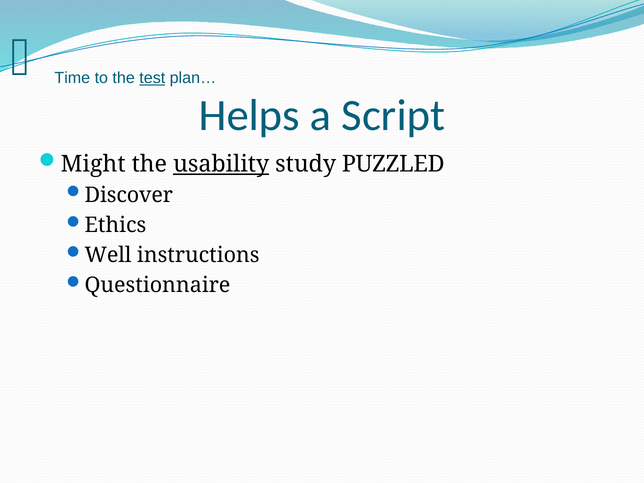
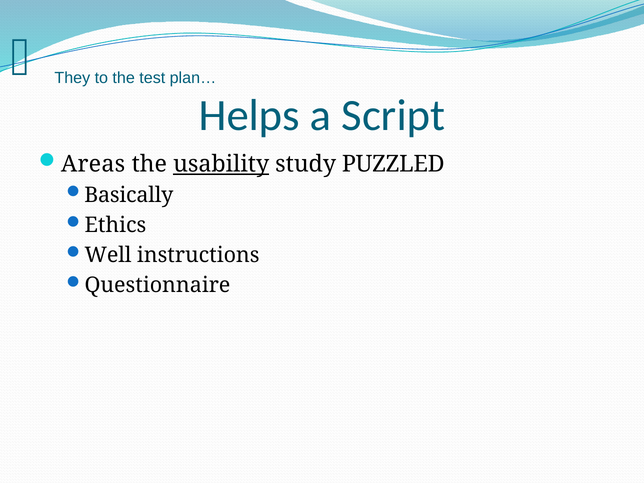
Time: Time -> They (72, 78)
test underline: present -> none (152, 78)
Might: Might -> Areas (93, 164)
Discover: Discover -> Basically (129, 195)
